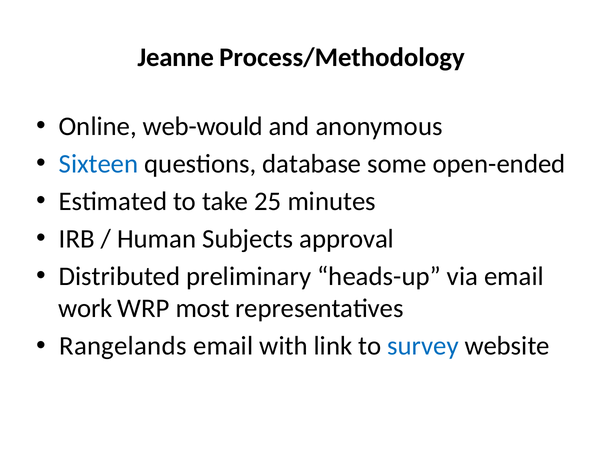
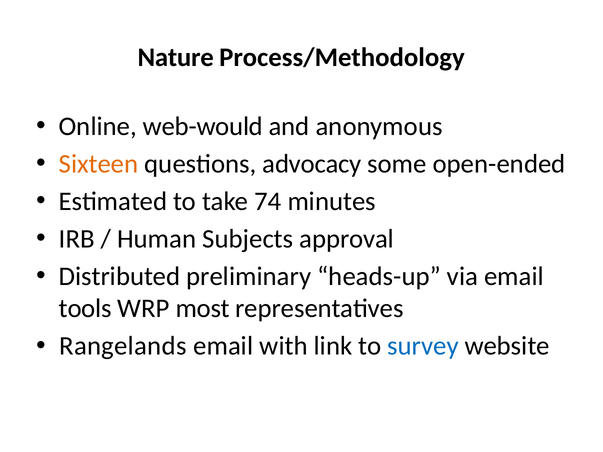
Jeanne: Jeanne -> Nature (176, 58)
Sixteen colour: blue -> orange (99, 164)
database: database -> advocacy (312, 164)
25: 25 -> 74 (268, 202)
work: work -> tools (85, 309)
